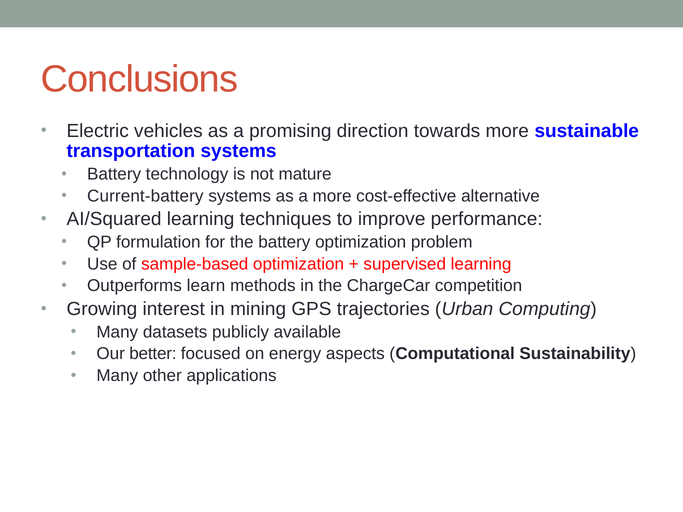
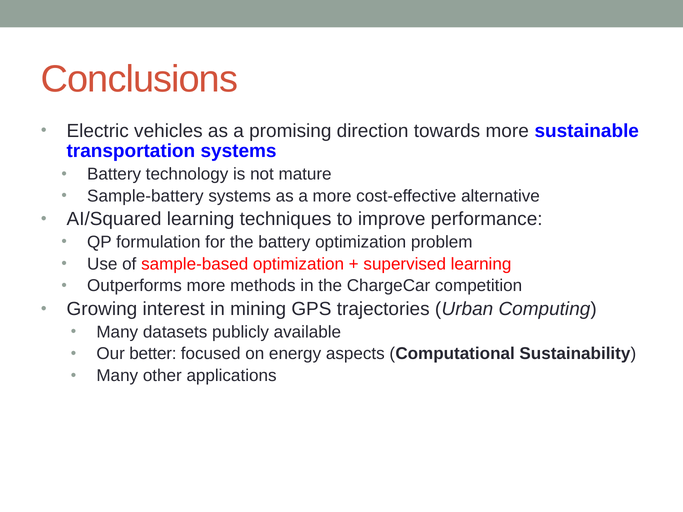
Current-battery: Current-battery -> Sample-battery (145, 196)
Outperforms learn: learn -> more (206, 286)
